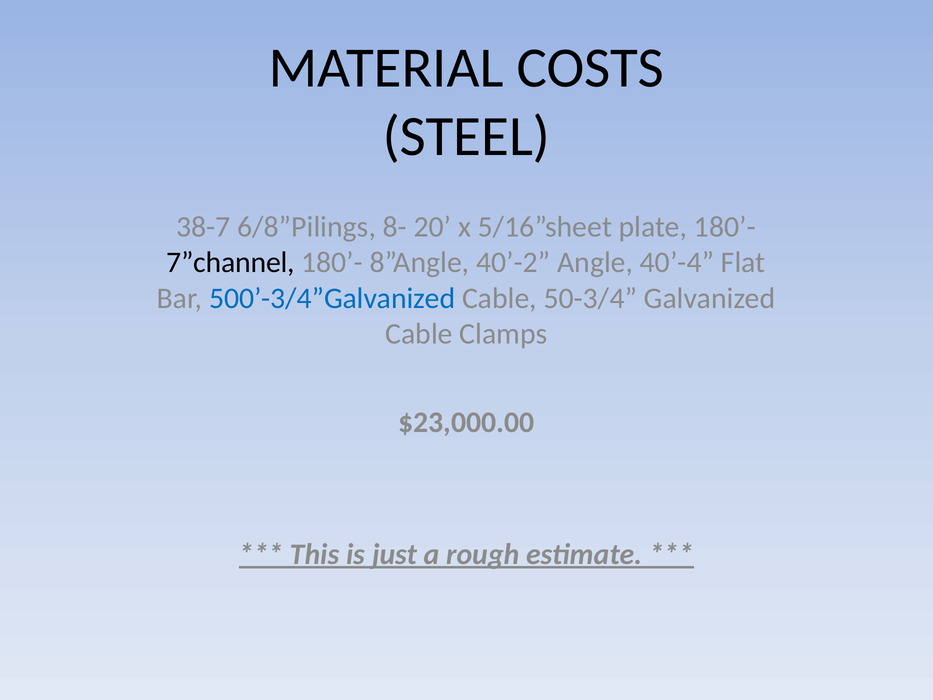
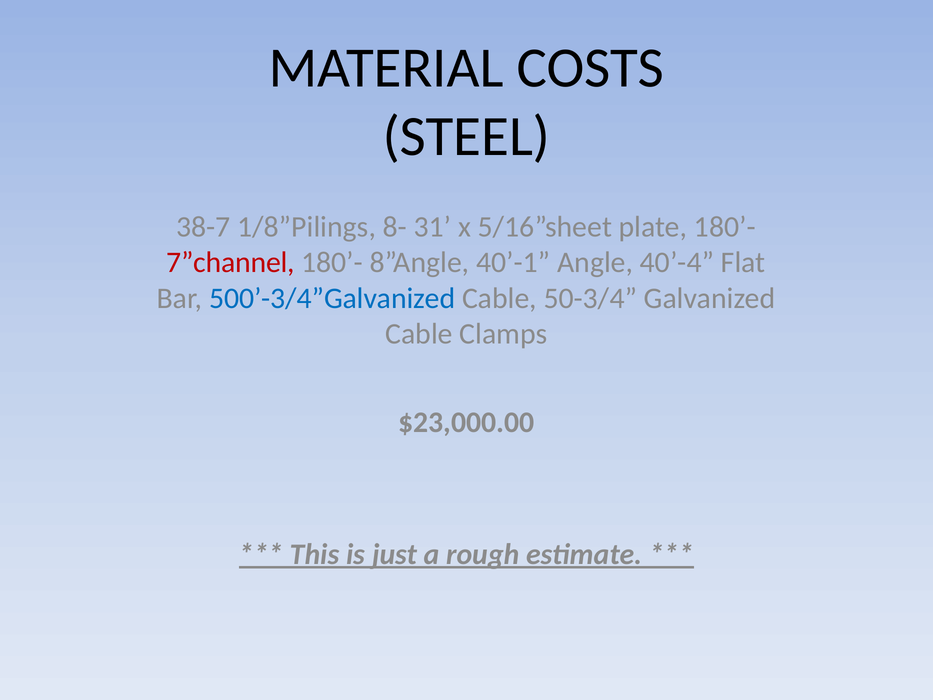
6/8”Pilings: 6/8”Pilings -> 1/8”Pilings (307, 227)
20: 20 -> 31 (432, 227)
7”channel colour: black -> red (230, 263)
40’-2: 40’-2 -> 40’-1 (513, 263)
